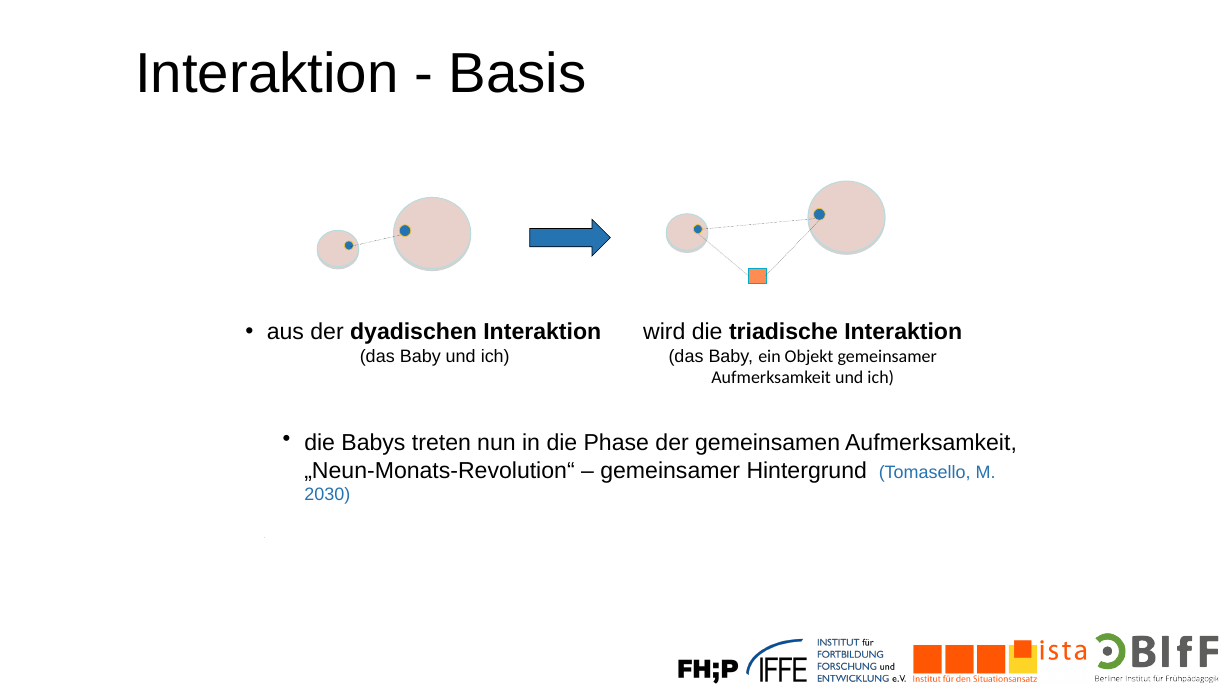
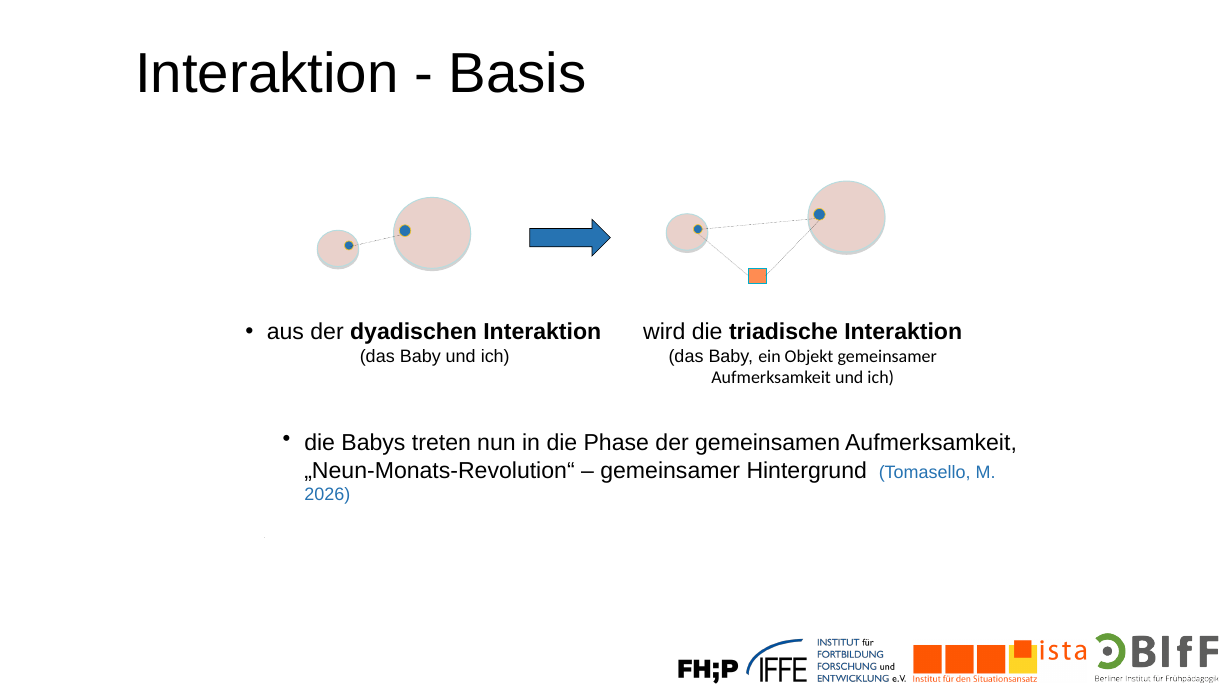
2030: 2030 -> 2026 (327, 495)
